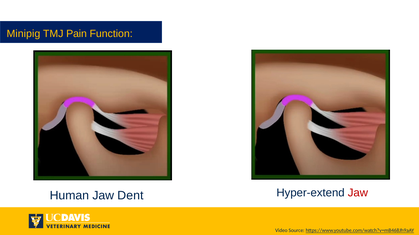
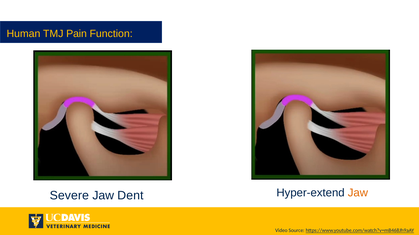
Minipig: Minipig -> Human (23, 34)
Human: Human -> Severe (69, 196)
Jaw colour: red -> orange (358, 193)
